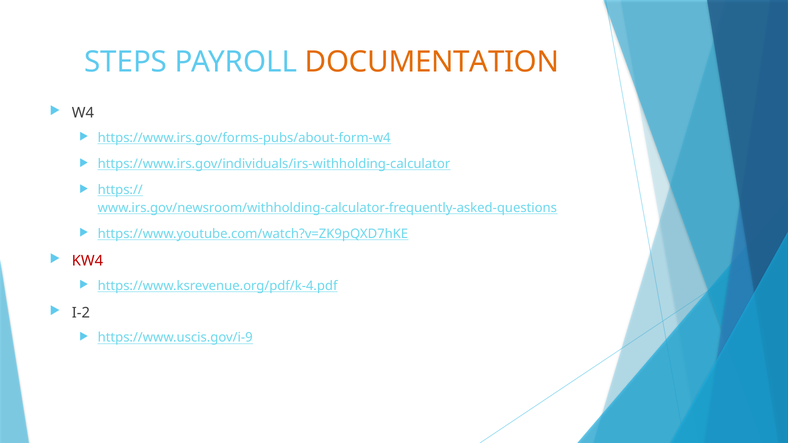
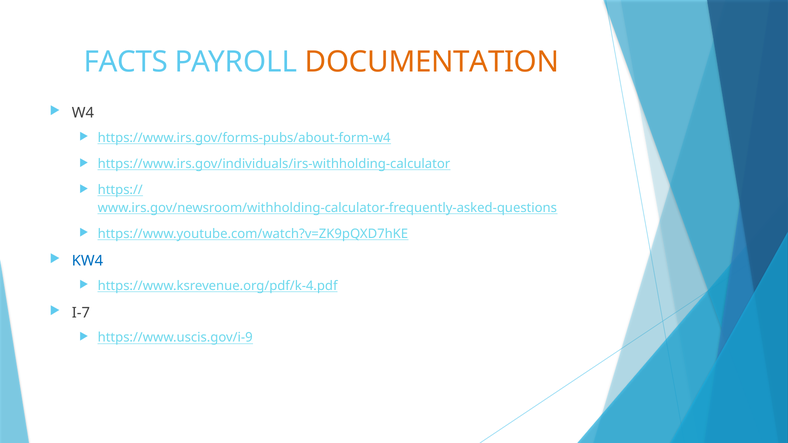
STEPS: STEPS -> FACTS (126, 62)
KW4 colour: red -> blue (88, 261)
I-2: I-2 -> I-7 (81, 313)
